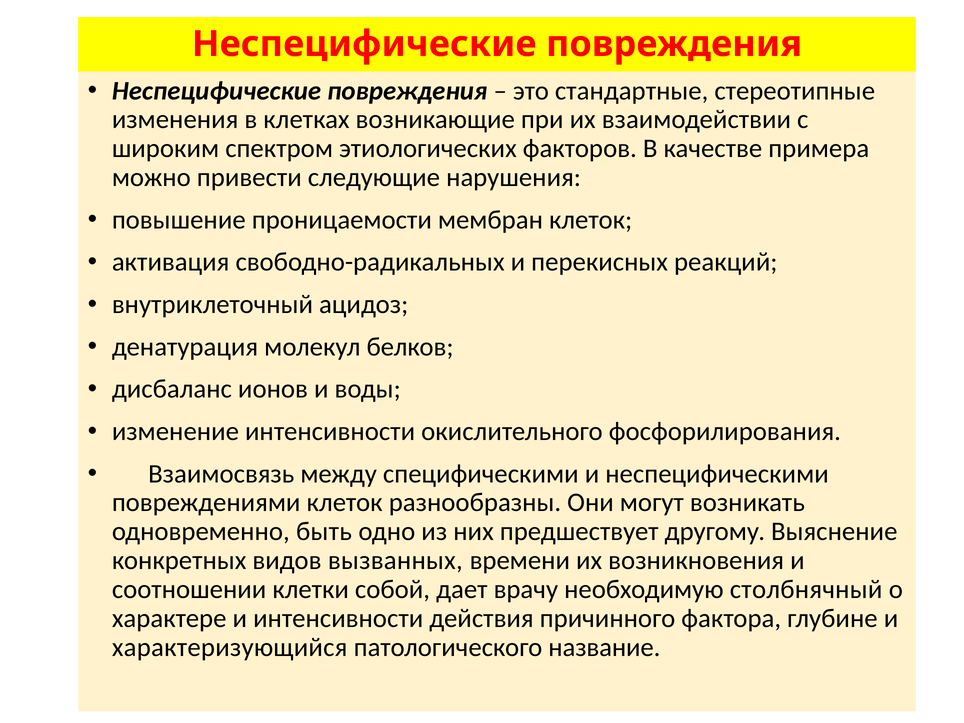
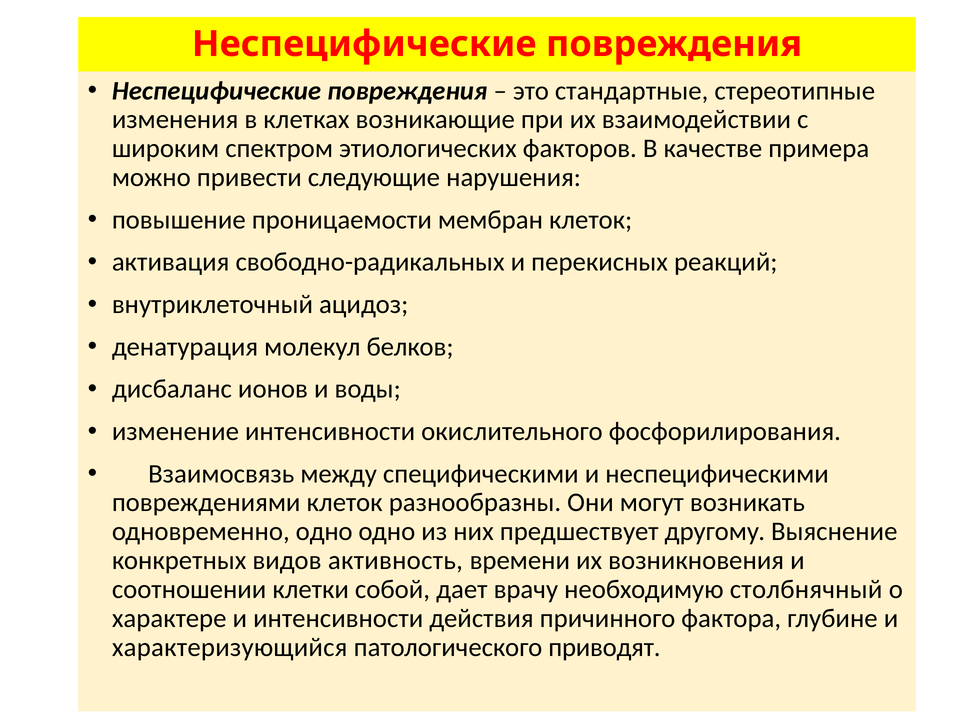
одновременно быть: быть -> одно (324, 532)
вызванных: вызванных -> активность (395, 560)
название: название -> приводят (604, 647)
